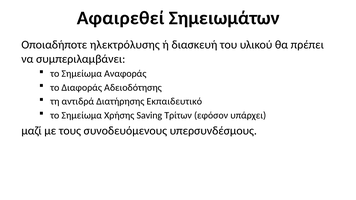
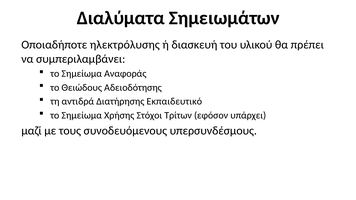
Αφαιρεθεί: Αφαιρεθεί -> Διαλύματα (121, 18)
Διαφοράς: Διαφοράς -> Θειώδους (82, 88)
Saving: Saving -> Στόχοι (149, 115)
